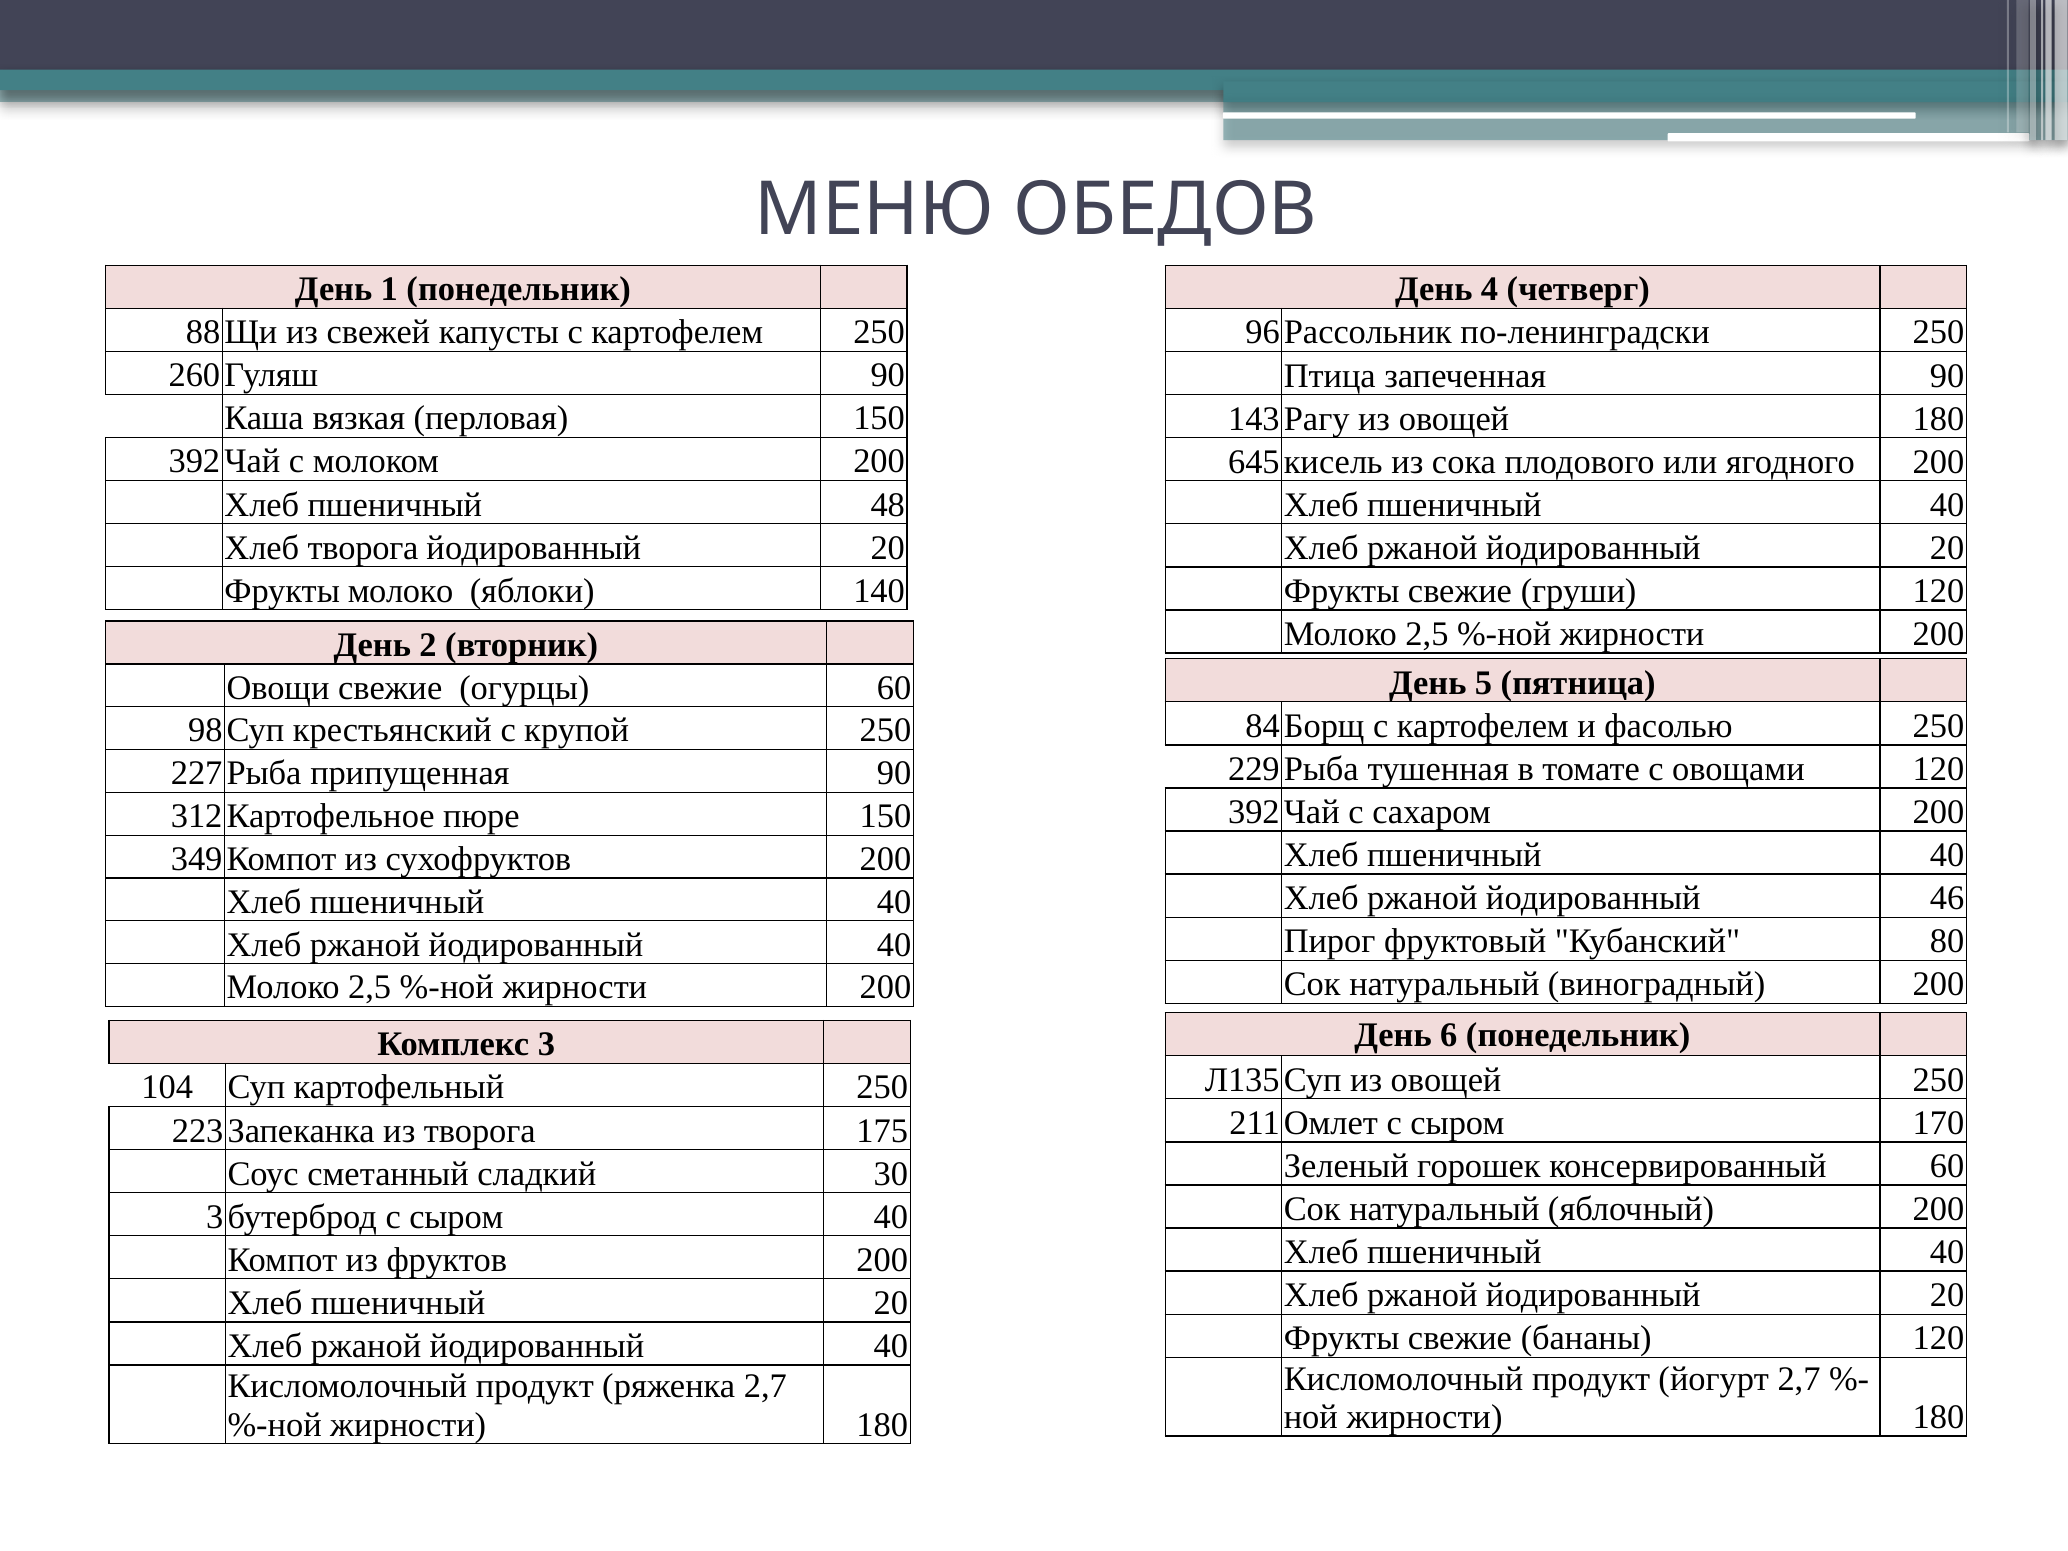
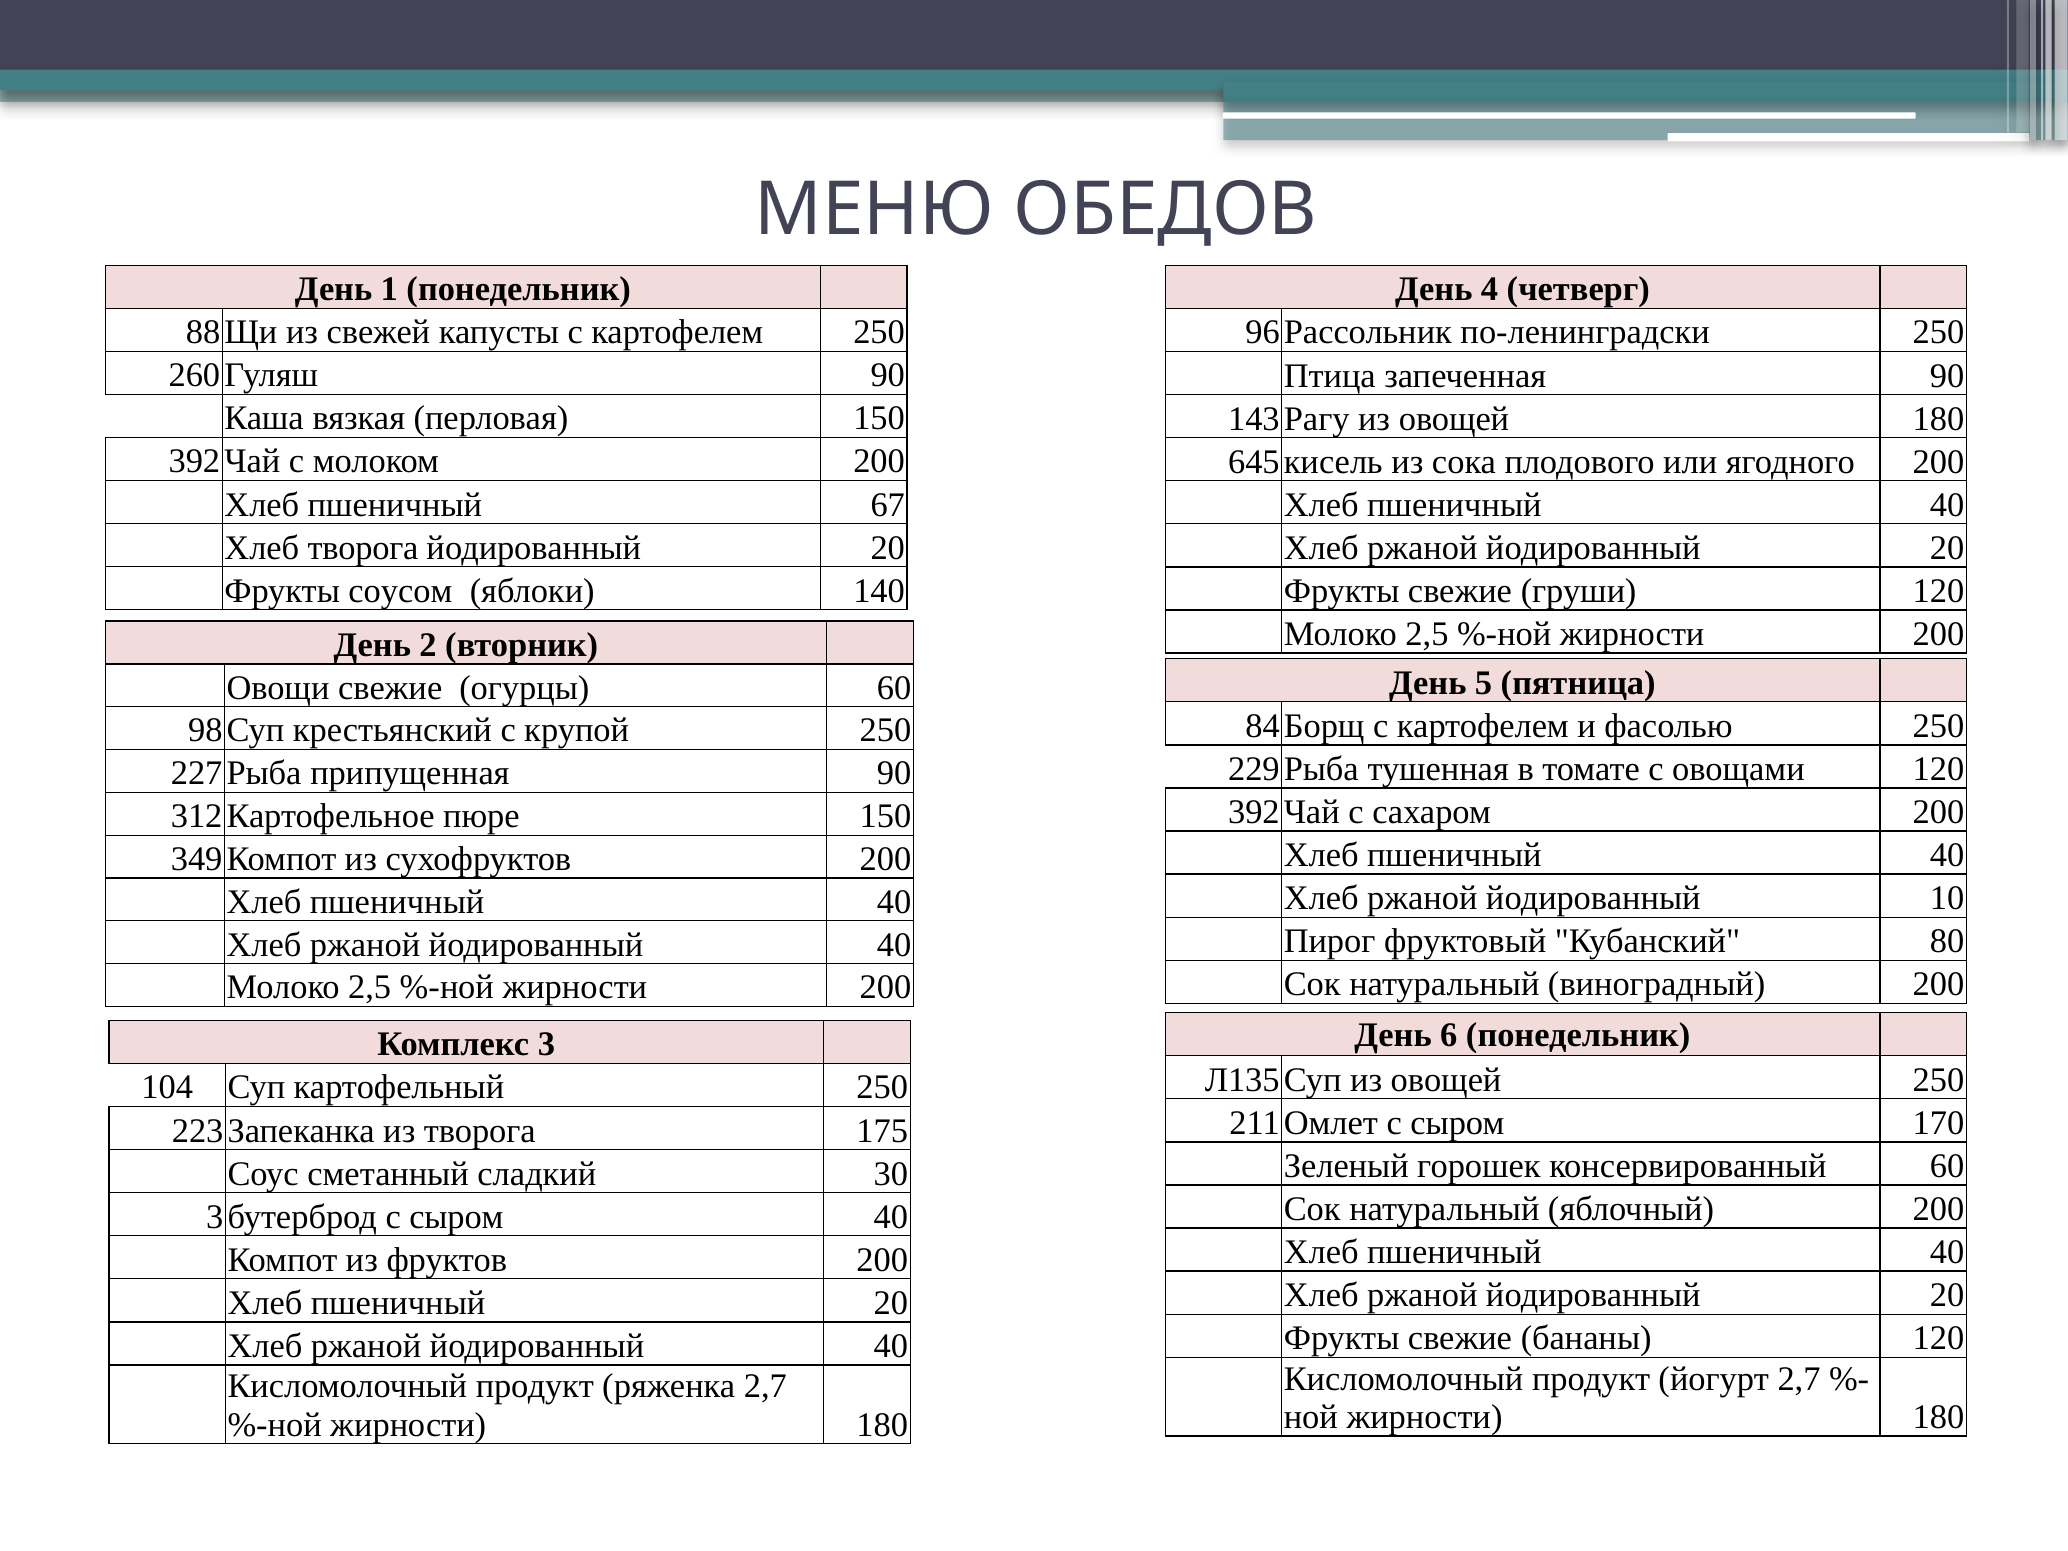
48: 48 -> 67 (888, 505)
Фрукты молоко: молоко -> соусом (400, 591)
46: 46 -> 10 (1947, 898)
